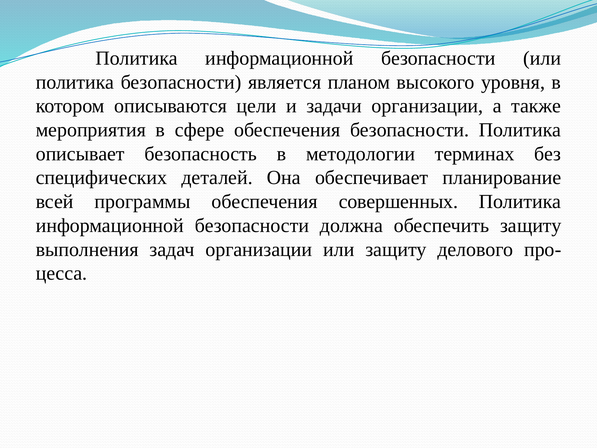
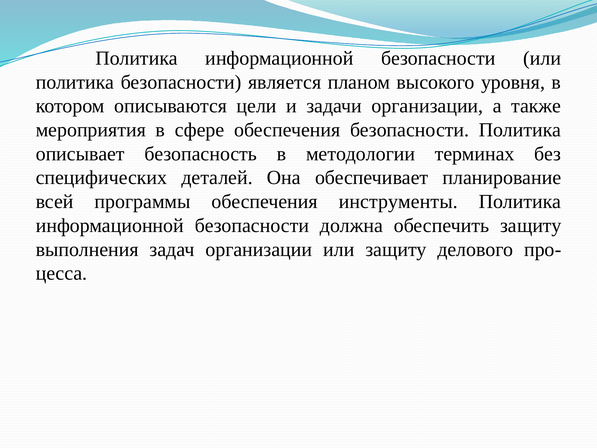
совершенных: совершенных -> инструменты (398, 202)
